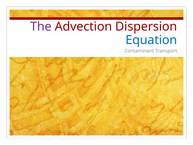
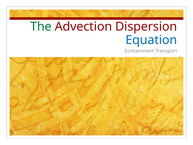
The colour: purple -> green (41, 27)
